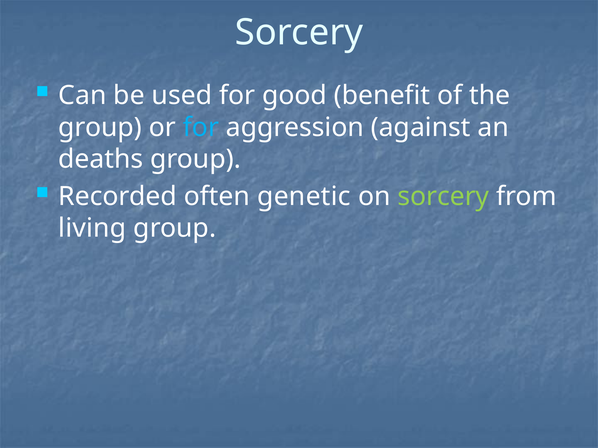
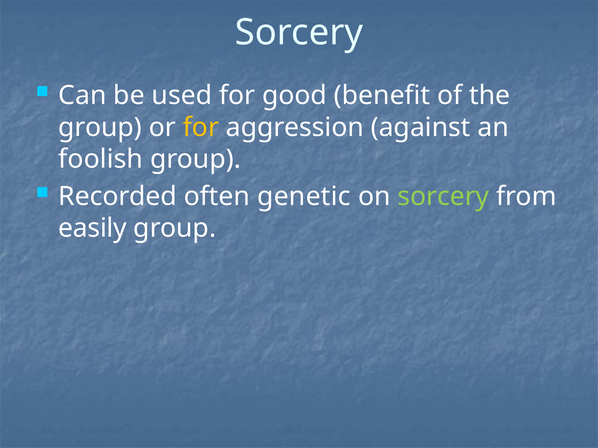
for colour: light blue -> yellow (201, 127)
deaths: deaths -> foolish (101, 159)
living: living -> easily (92, 228)
